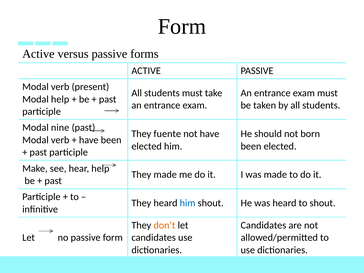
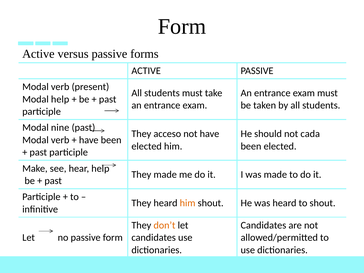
fuente: fuente -> acceso (167, 134)
born: born -> cada (310, 134)
him colour: blue -> orange (188, 203)
